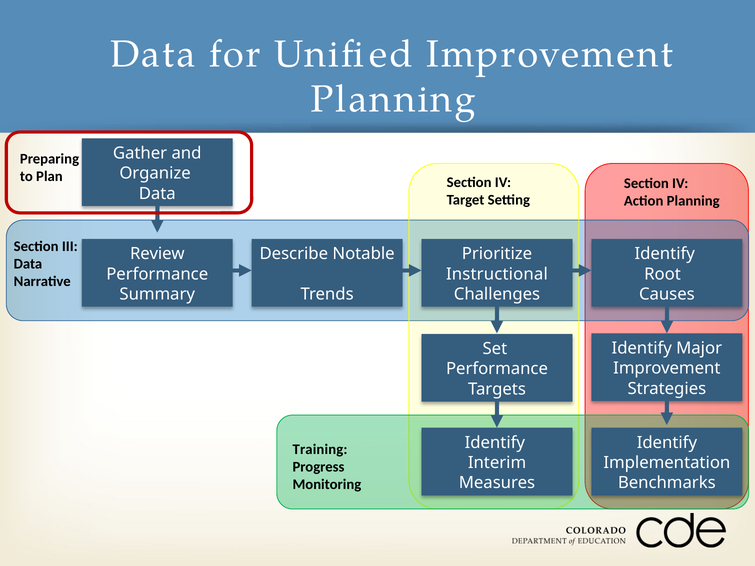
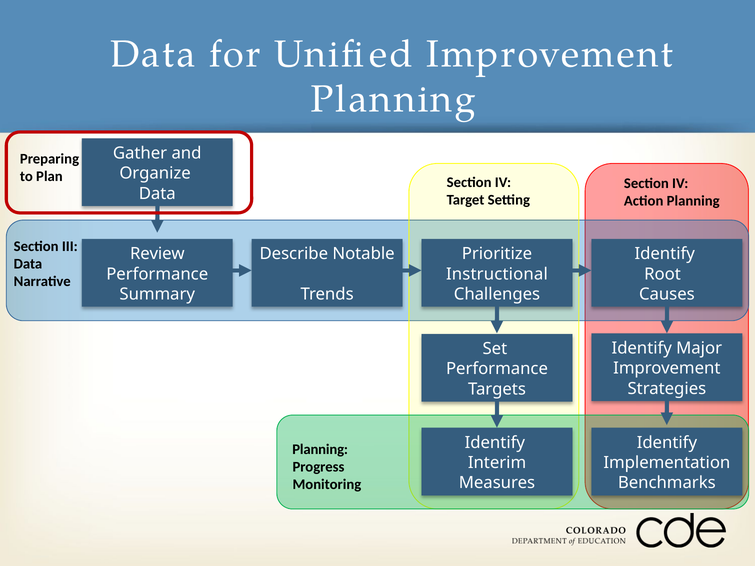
Training: Training -> Planning (320, 450)
